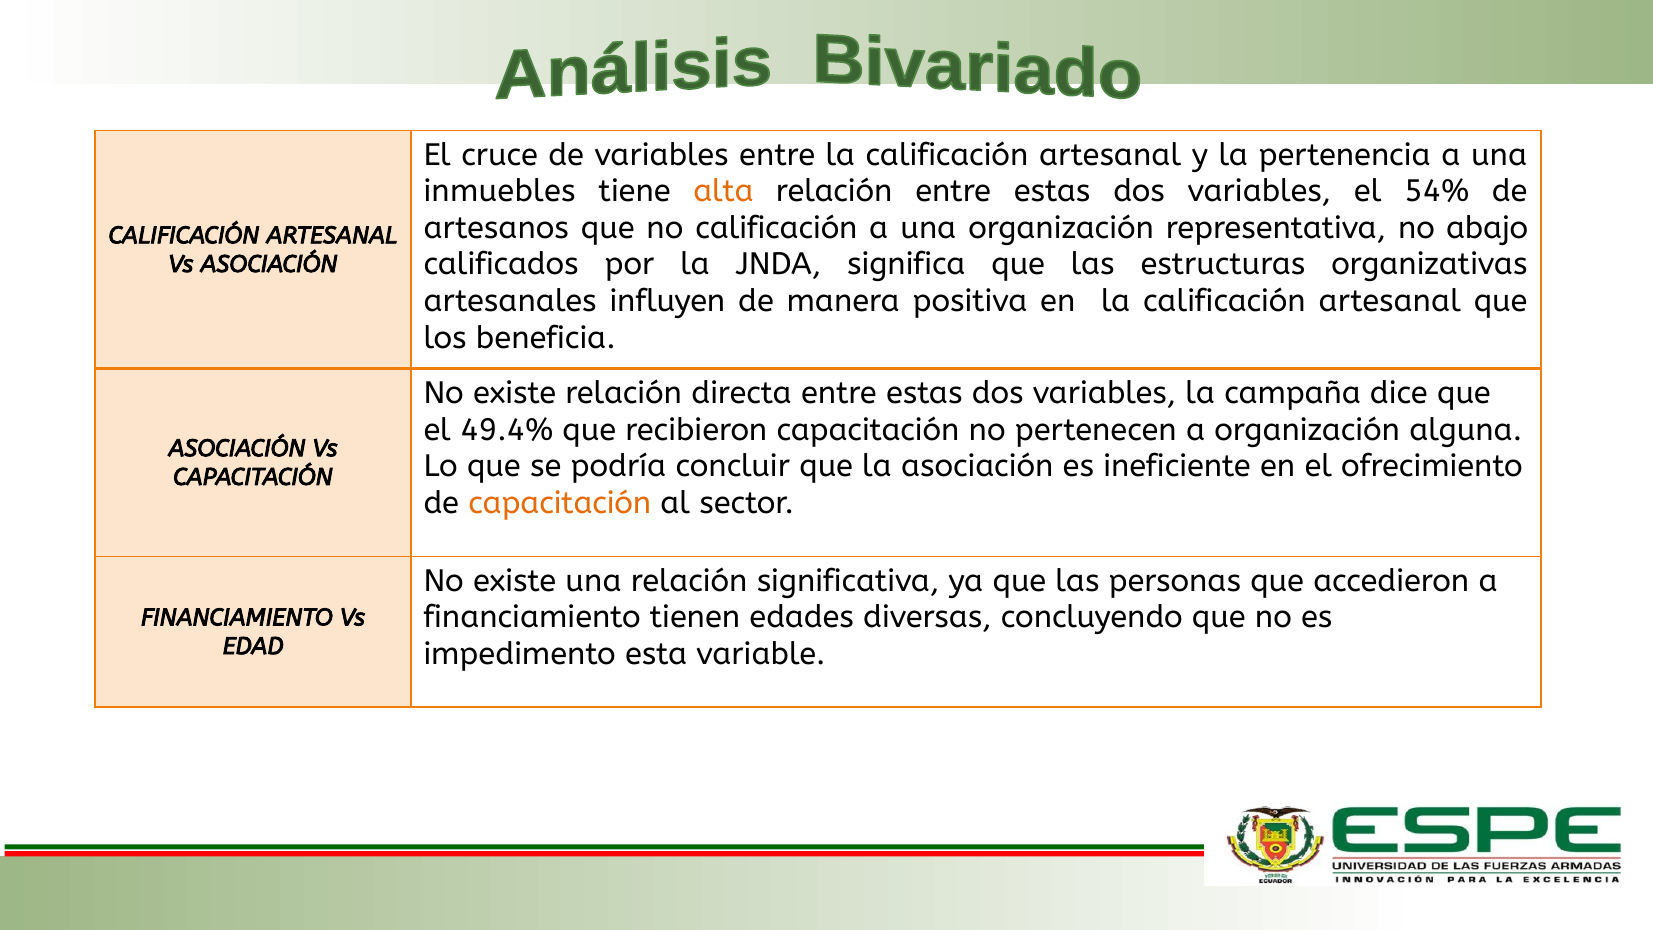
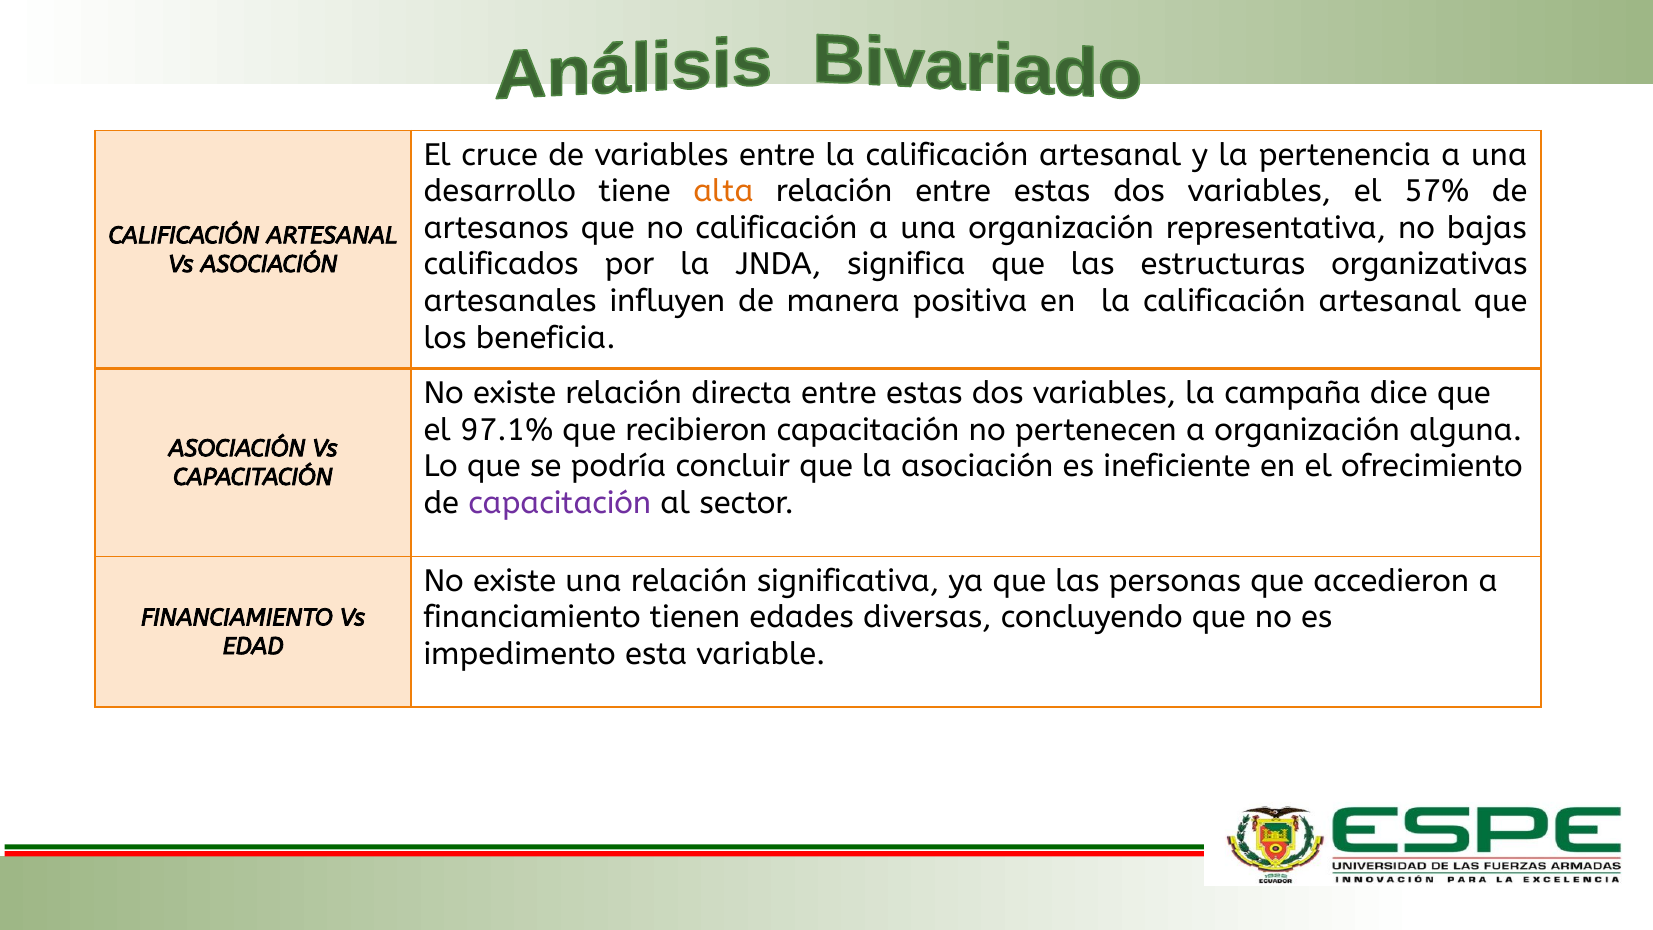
inmuebles: inmuebles -> desarrollo (500, 191)
54%: 54% -> 57% (1437, 191)
abajo: abajo -> bajas (1487, 228)
49.4%: 49.4% -> 97.1% (507, 430)
capacitación colour: orange -> purple (560, 503)
